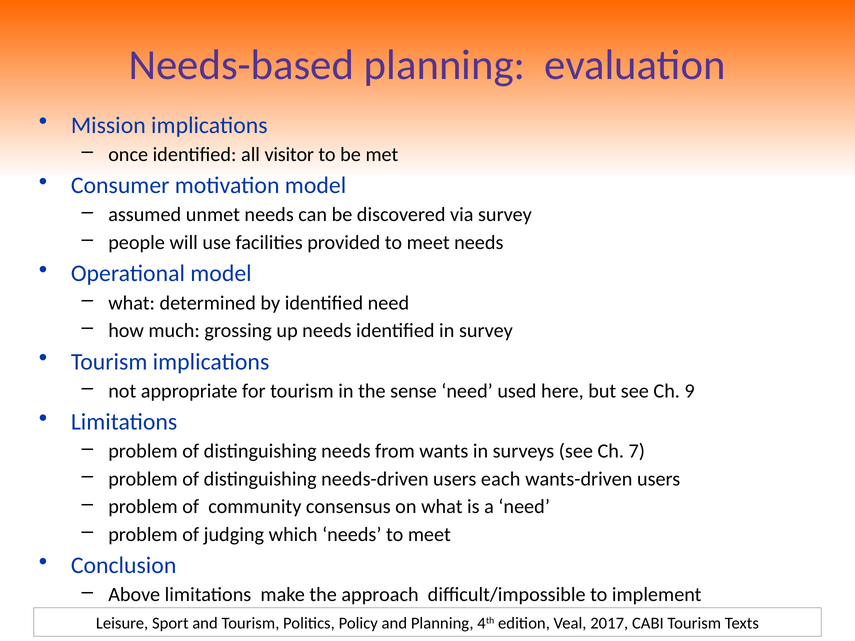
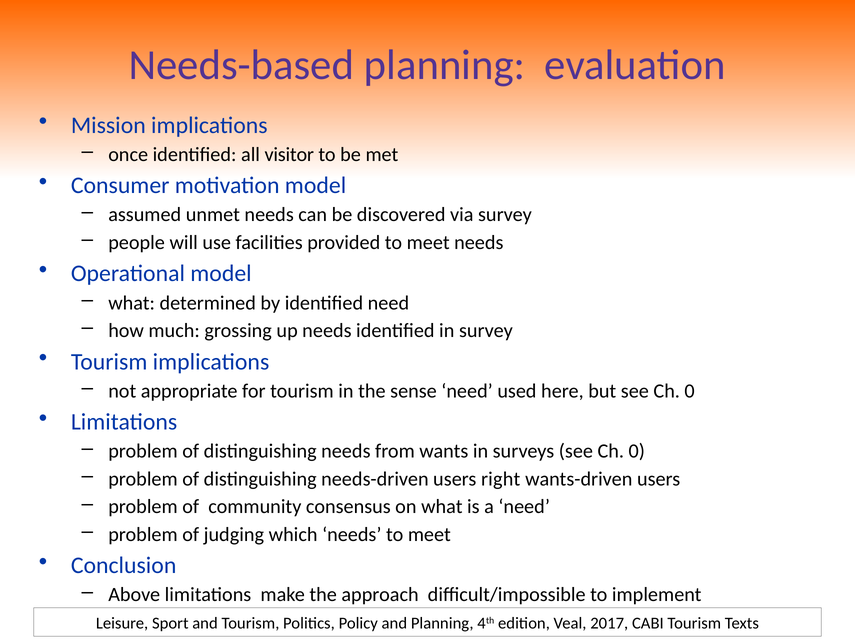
but see Ch 9: 9 -> 0 (690, 391)
surveys see Ch 7: 7 -> 0 (637, 451)
each: each -> right (501, 479)
